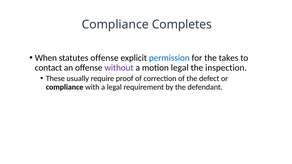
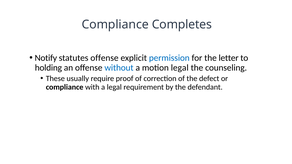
When: When -> Notify (46, 58)
takes: takes -> letter (229, 58)
contact: contact -> holding (48, 68)
without colour: purple -> blue (119, 68)
inspection: inspection -> counseling (226, 68)
